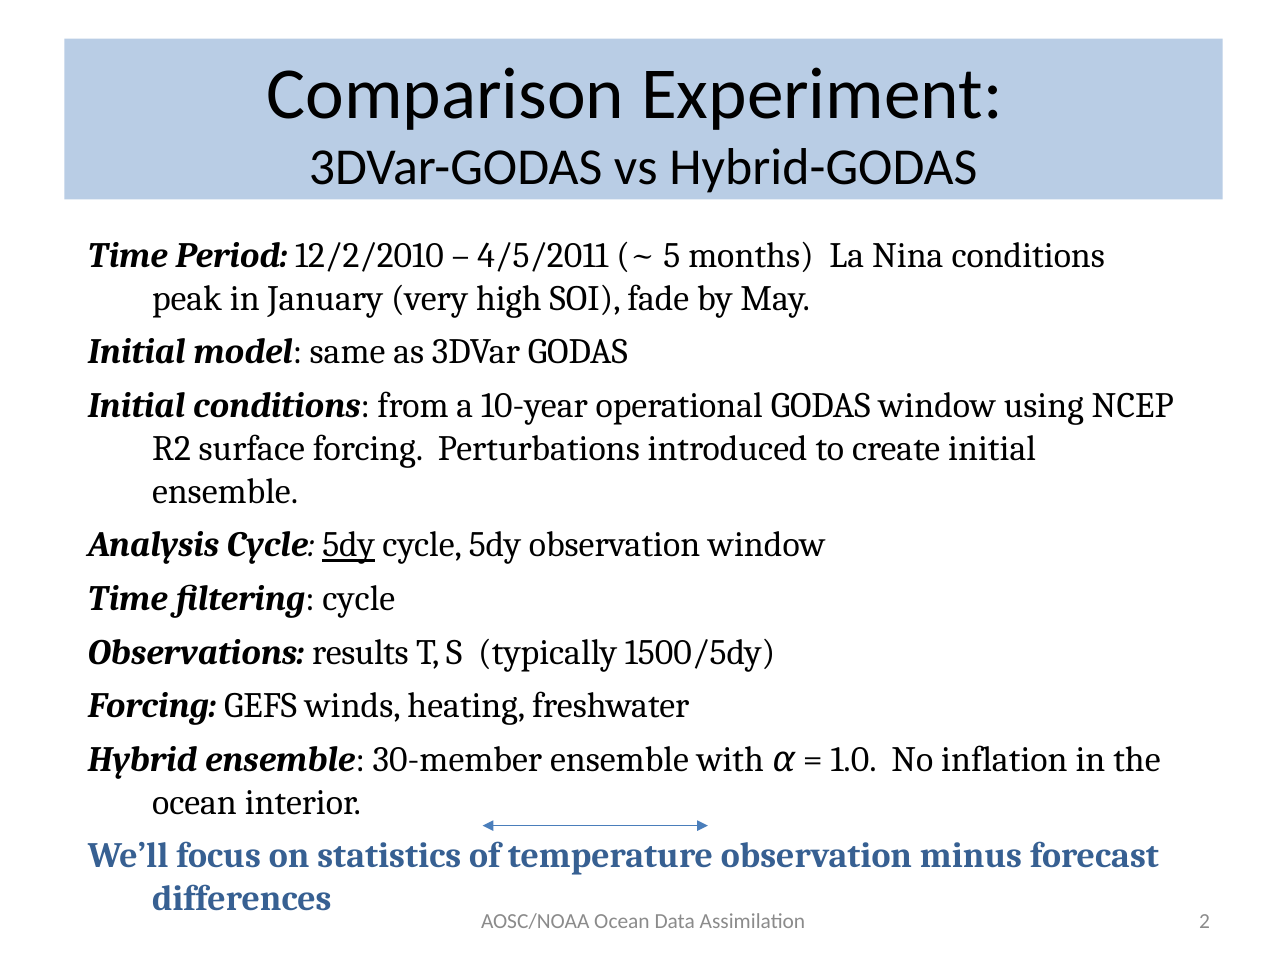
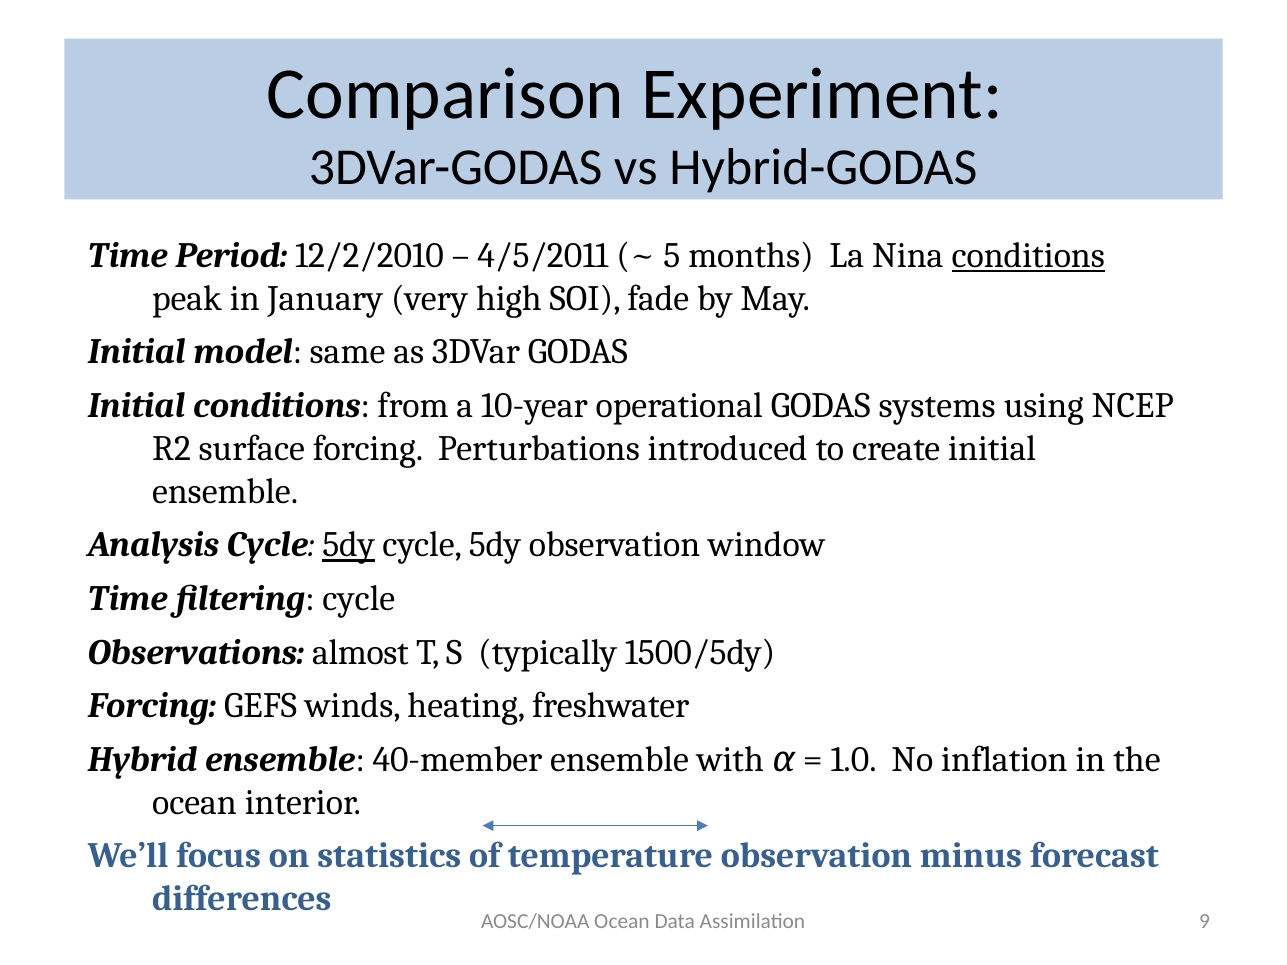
conditions underline: none -> present (1028, 255)
GODAS window: window -> systems (937, 406)
results: results -> almost (360, 653)
30-member: 30-member -> 40-member (457, 760)
2: 2 -> 9 (1204, 922)
